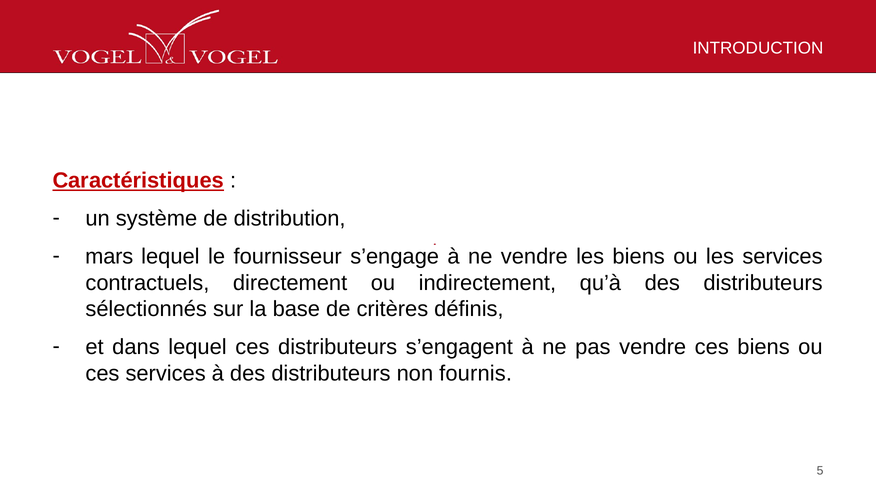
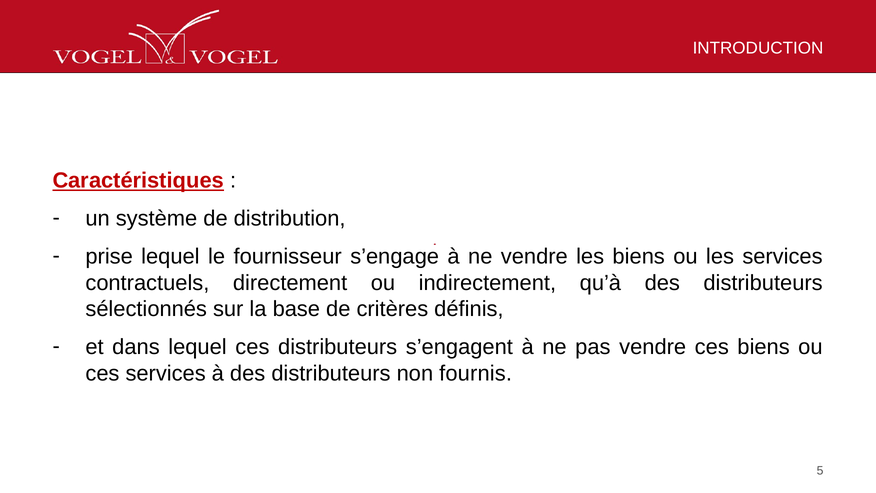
mars: mars -> prise (109, 256)
